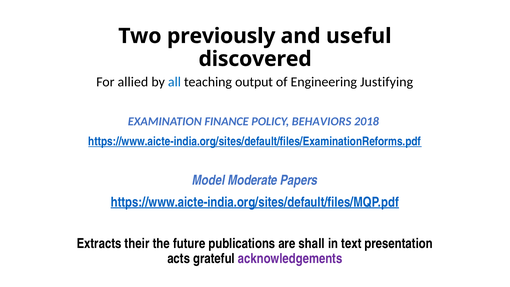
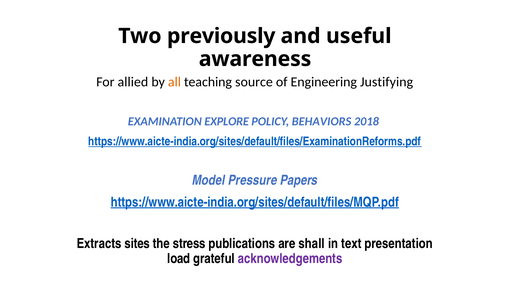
discovered: discovered -> awareness (255, 59)
all colour: blue -> orange (174, 82)
output: output -> source (254, 82)
FINANCE: FINANCE -> EXPLORE (227, 121)
Moderate: Moderate -> Pressure (253, 180)
their: their -> sites (137, 243)
future: future -> stress (189, 243)
acts: acts -> load (179, 258)
